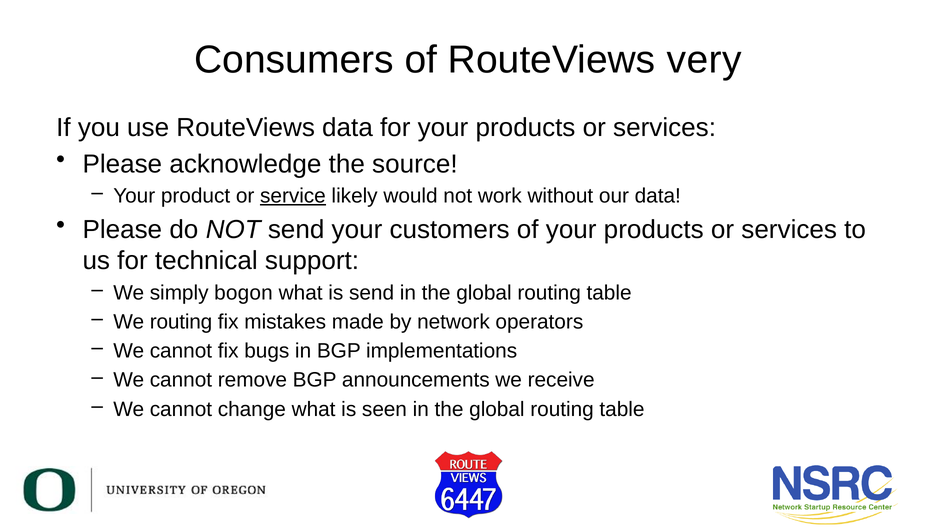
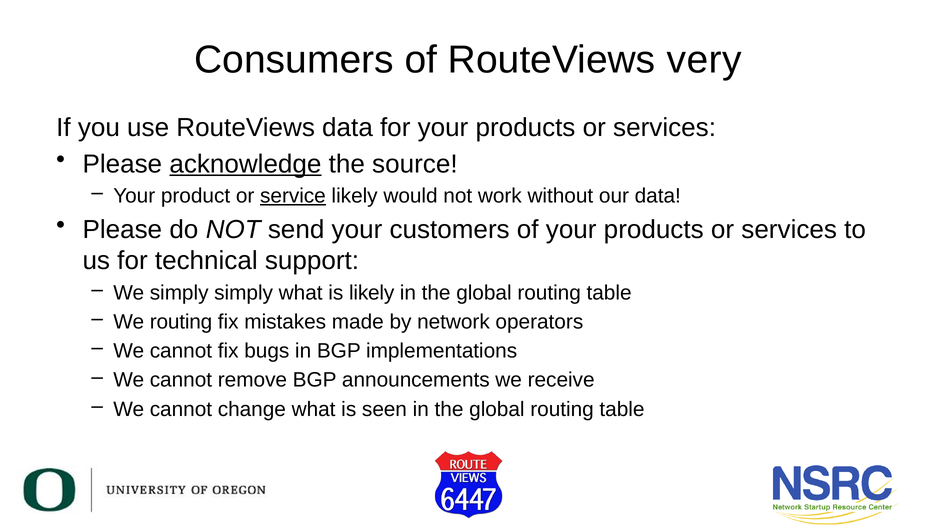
acknowledge underline: none -> present (245, 164)
simply bogon: bogon -> simply (244, 293)
is send: send -> likely (372, 293)
